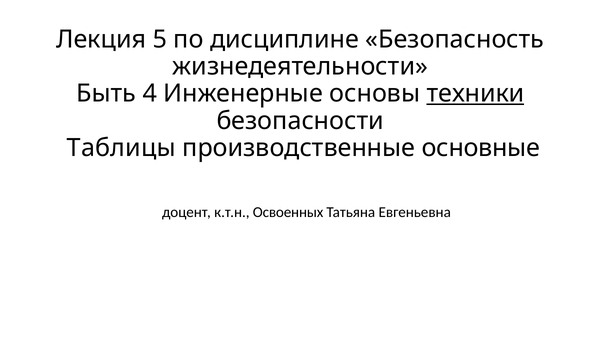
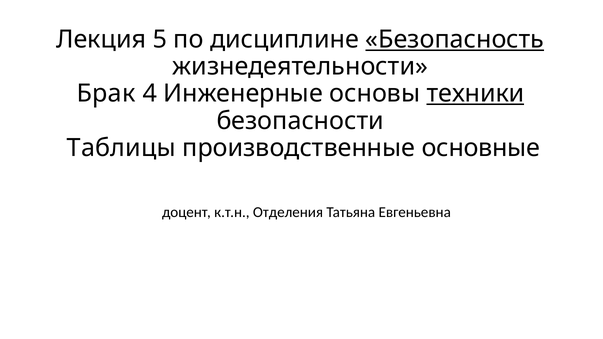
Безопасность underline: none -> present (455, 39)
Быть: Быть -> Брак (106, 94)
Освоенных: Освоенных -> Отделения (288, 212)
